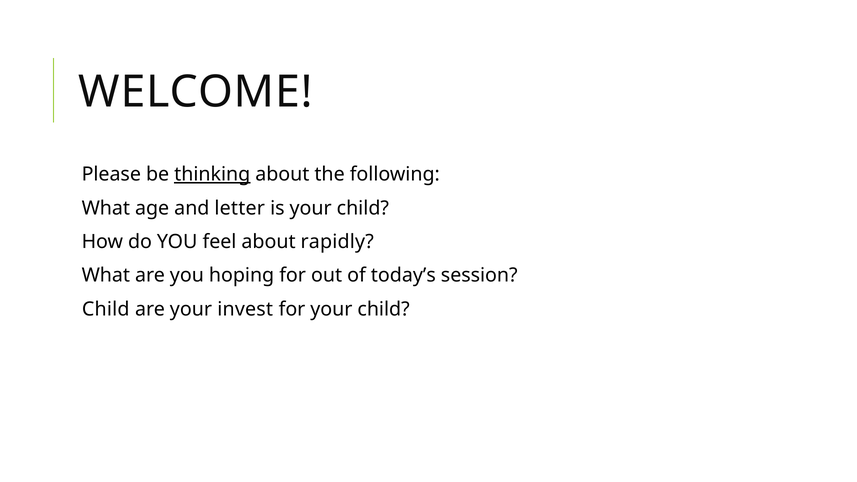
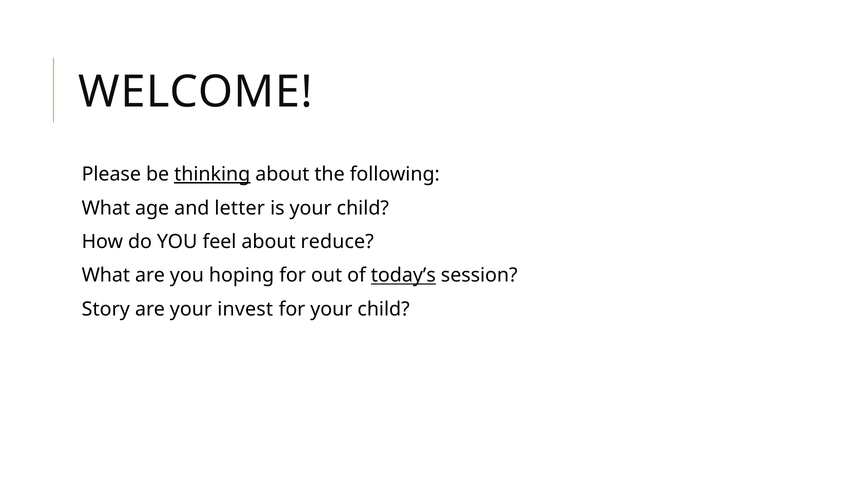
rapidly: rapidly -> reduce (337, 242)
today’s underline: none -> present (403, 275)
Child: Child -> Story (106, 309)
